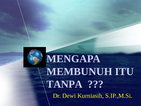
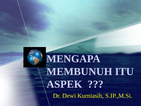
TANPA: TANPA -> ASPEK (64, 84)
